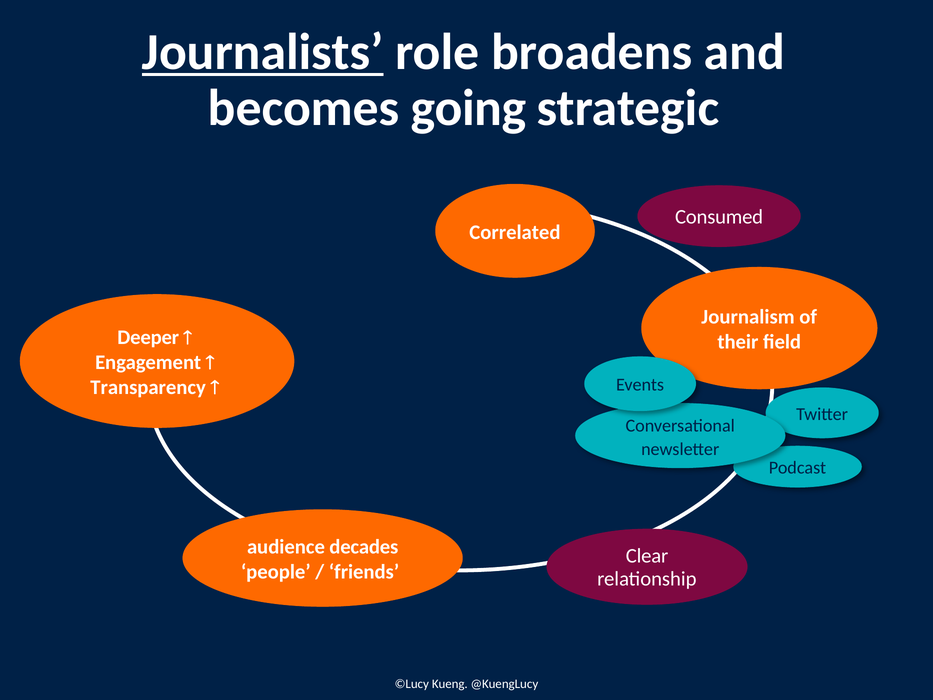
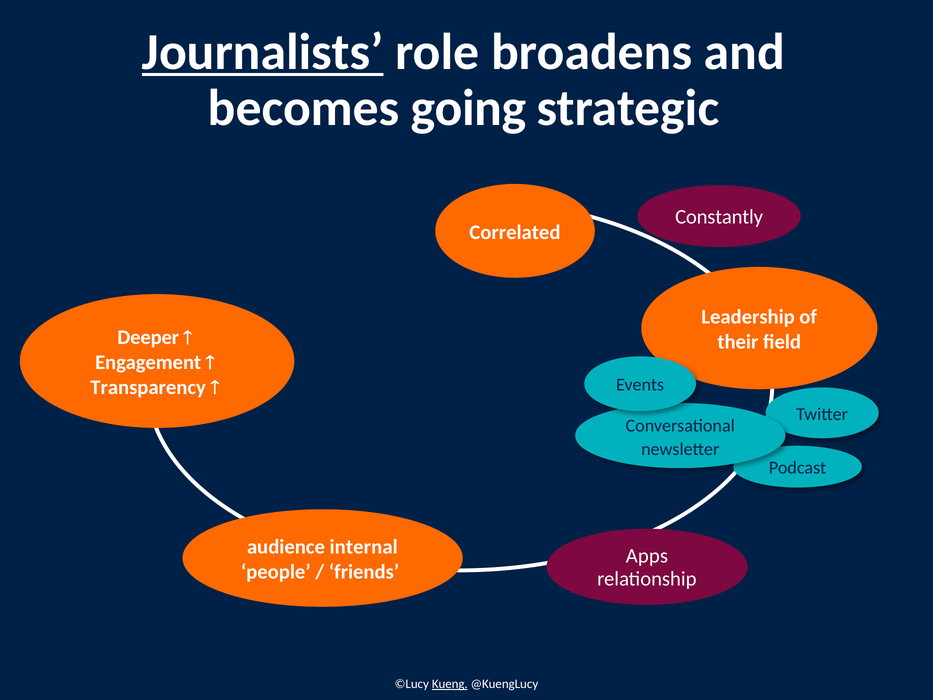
Consumed: Consumed -> Constantly (719, 217)
Journalism: Journalism -> Leadership (748, 317)
decades: decades -> internal (364, 547)
Clear: Clear -> Apps (647, 556)
Kueng underline: none -> present (450, 684)
